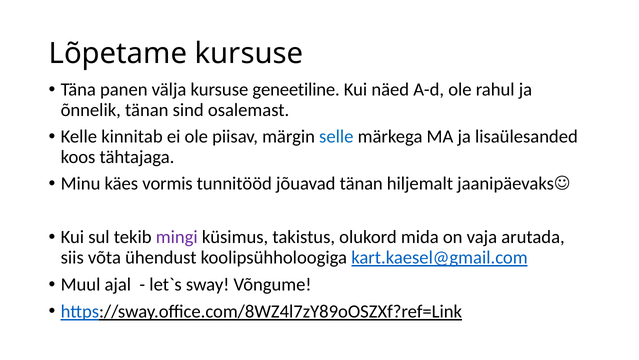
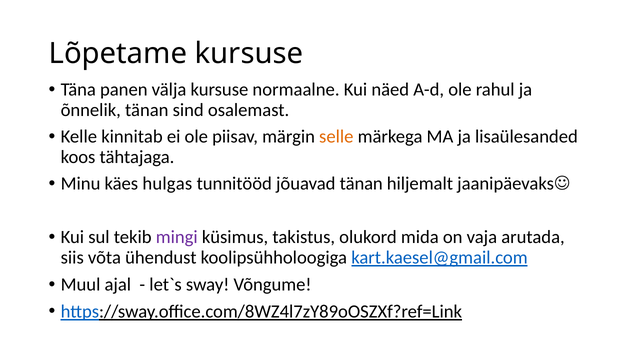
geneetiline: geneetiline -> normaalne (296, 90)
selle colour: blue -> orange (336, 137)
vormis: vormis -> hulgas (167, 183)
